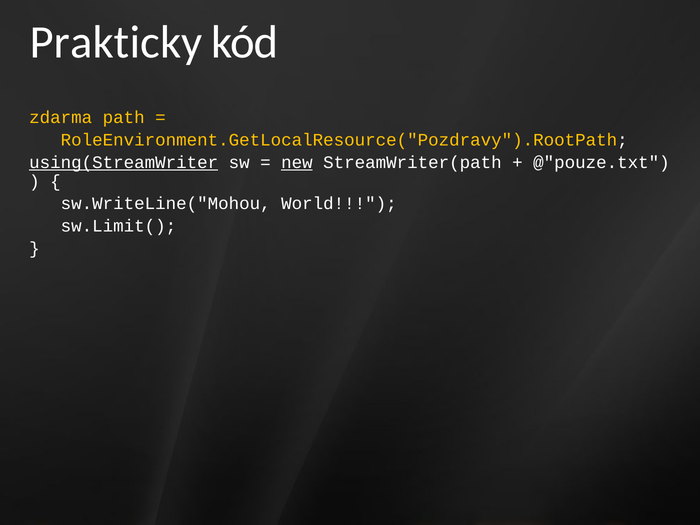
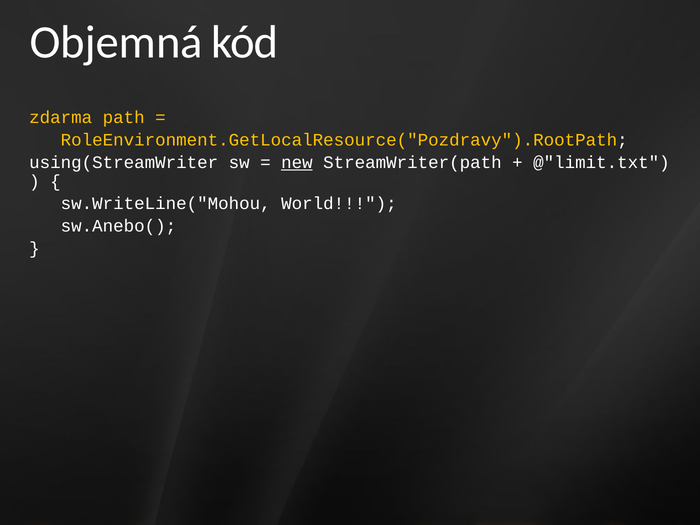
Prakticky: Prakticky -> Objemná (116, 42)
using(StreamWriter underline: present -> none (124, 162)
@"pouze.txt: @"pouze.txt -> @"limit.txt (601, 162)
sw.Limit(: sw.Limit( -> sw.Anebo( (118, 226)
